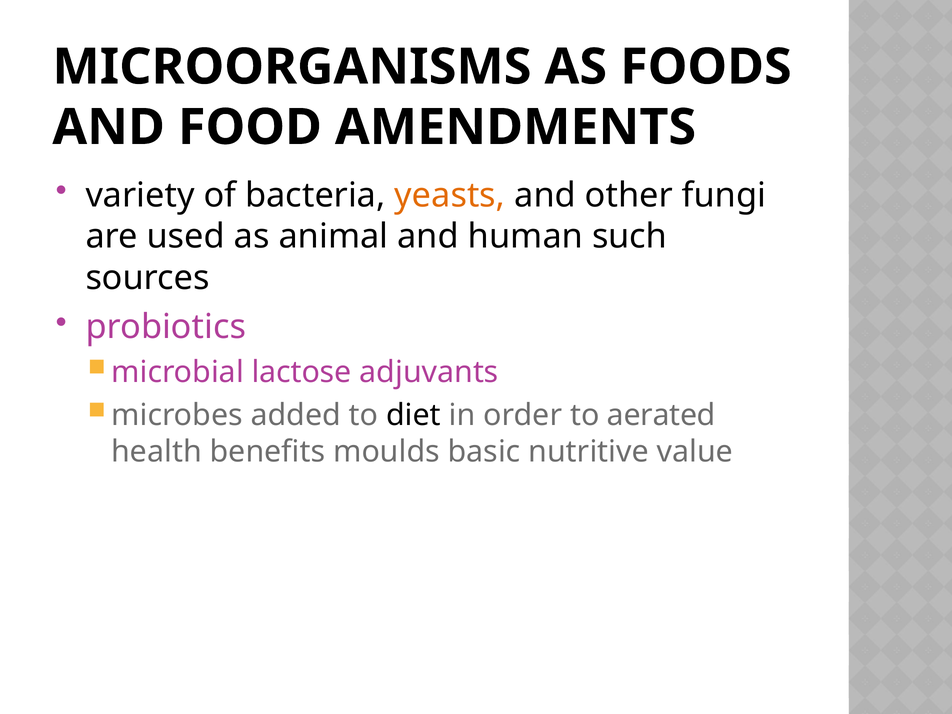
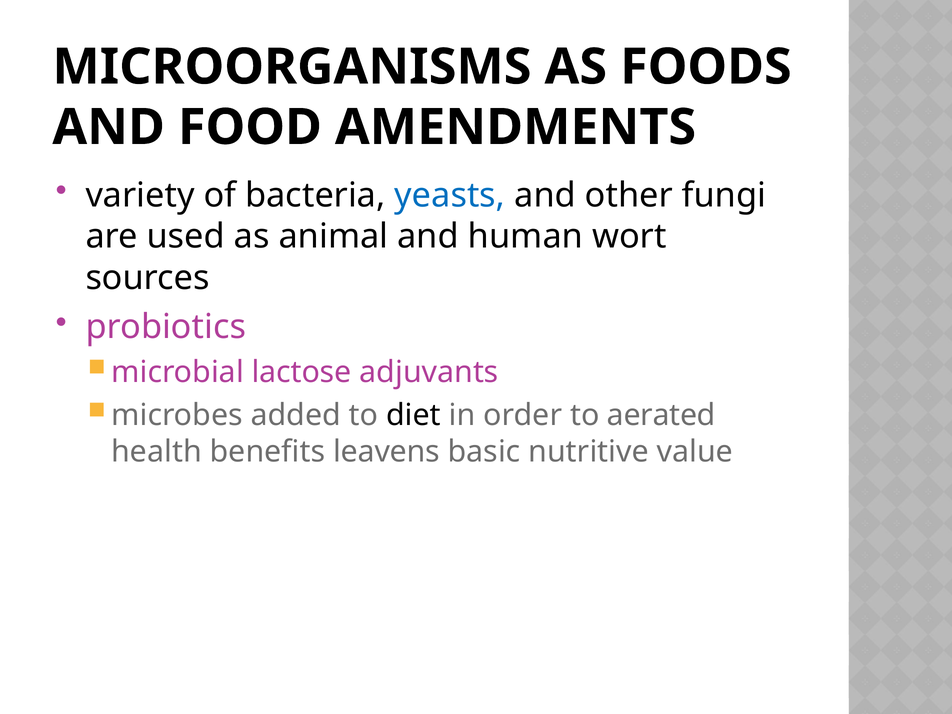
yeasts colour: orange -> blue (450, 195)
such: such -> wort (629, 237)
moulds: moulds -> leavens (387, 452)
